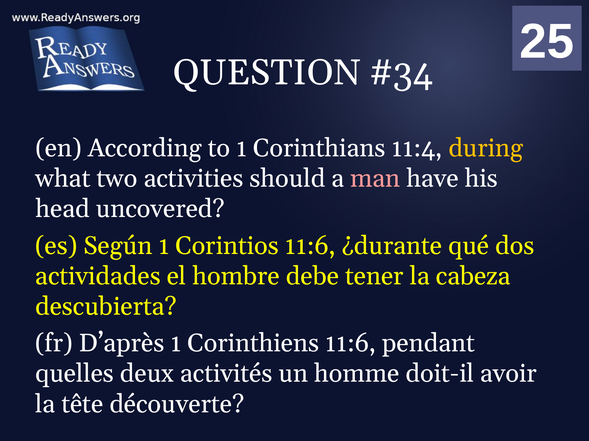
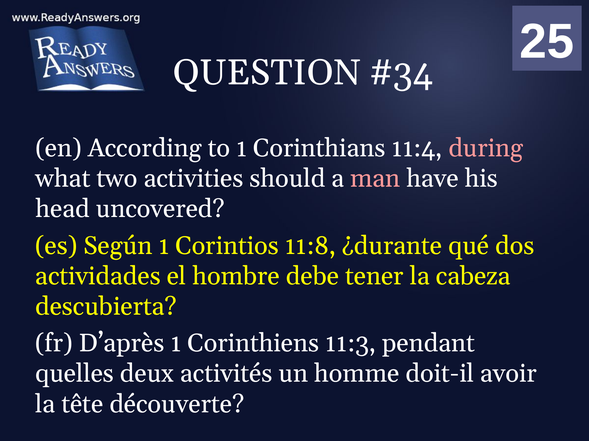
during colour: yellow -> pink (486, 148)
Corintios 11:6: 11:6 -> 11:8 (310, 246)
Corinthiens 11:6: 11:6 -> 11:3 (351, 344)
